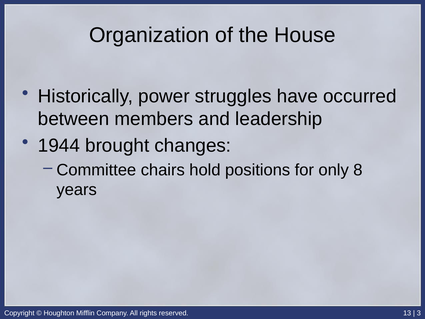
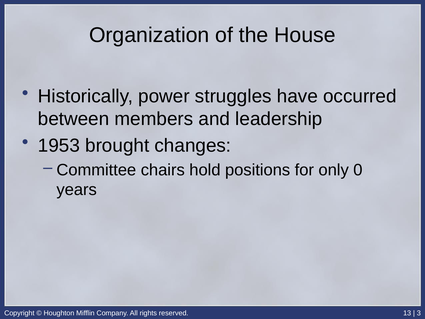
1944: 1944 -> 1953 (59, 145)
8: 8 -> 0 (358, 170)
